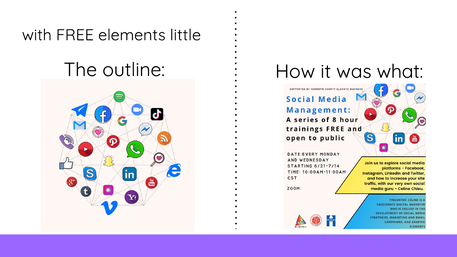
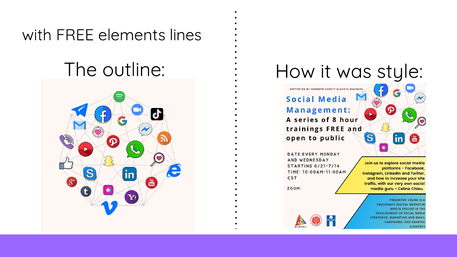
little: little -> lines (186, 35)
what: what -> style (400, 72)
